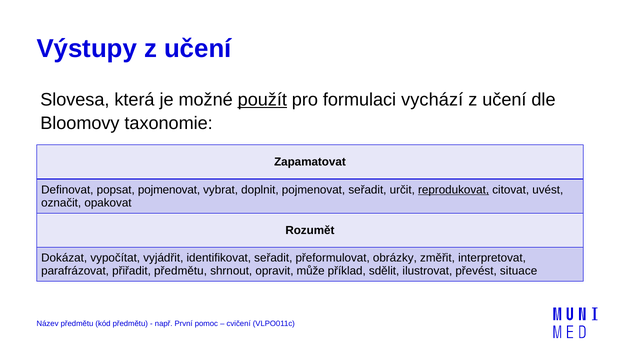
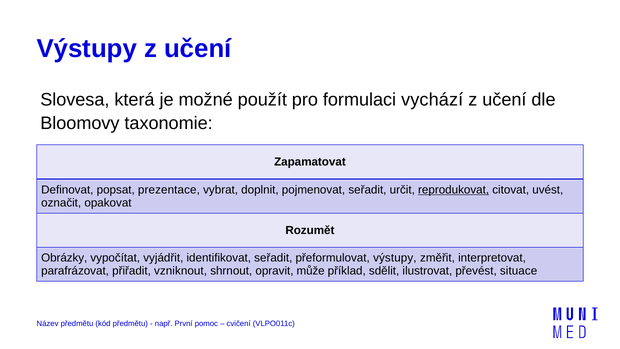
použít underline: present -> none (262, 100)
popsat pojmenovat: pojmenovat -> prezentace (169, 190)
Dokázat: Dokázat -> Obrázky (64, 258)
přeformulovat obrázky: obrázky -> výstupy (395, 258)
přiřadit předmětu: předmětu -> vzniknout (181, 271)
